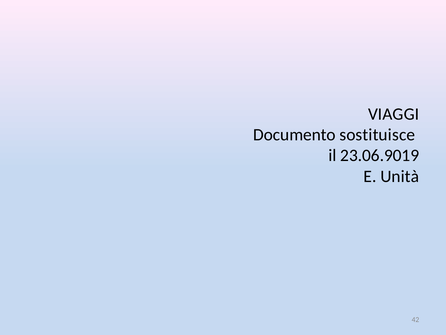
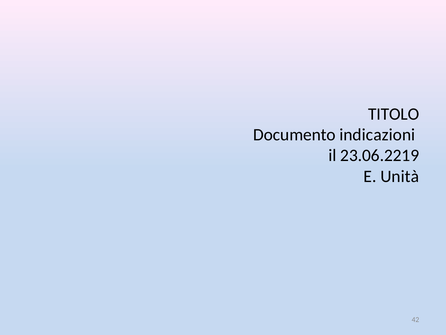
VIAGGI: VIAGGI -> TITOLO (394, 114)
sostituisce: sostituisce -> indicazioni (377, 135)
23.06.9019: 23.06.9019 -> 23.06.2219 (380, 155)
